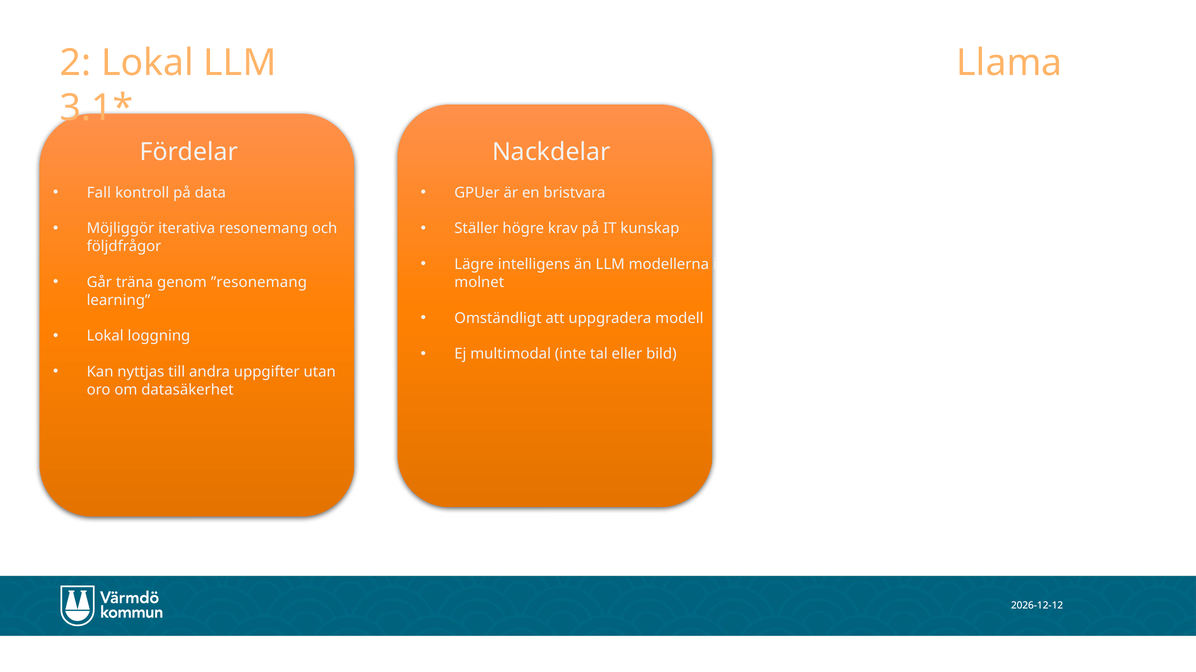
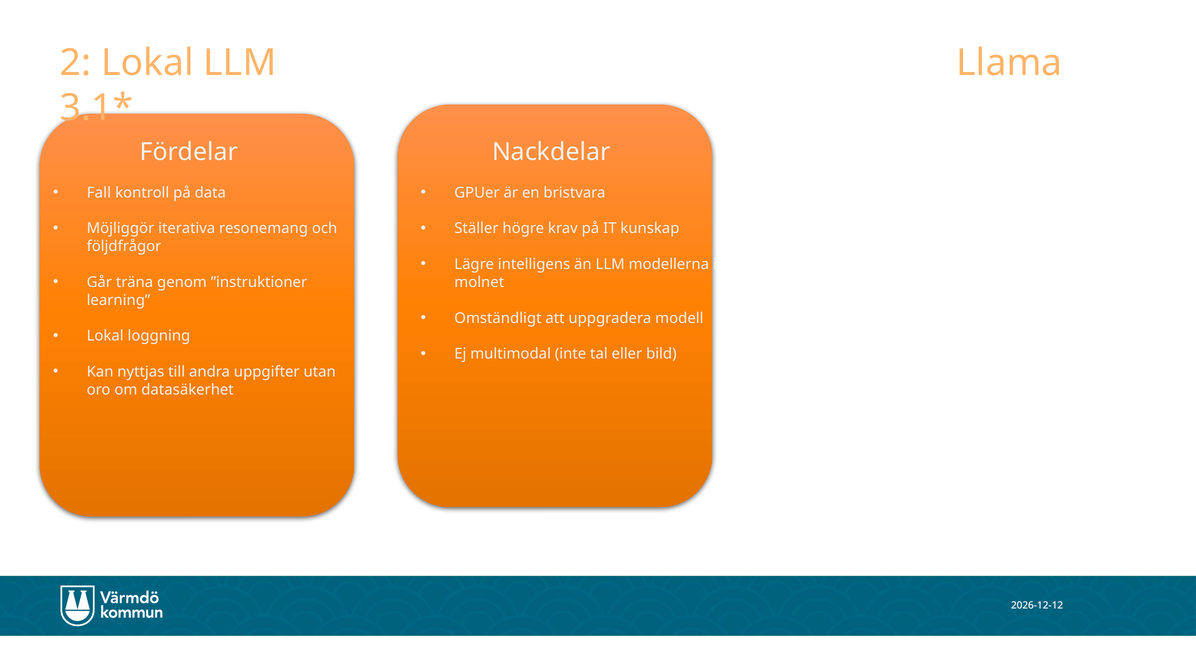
”resonemang: ”resonemang -> ”instruktioner (259, 283)
